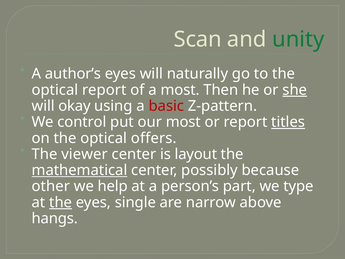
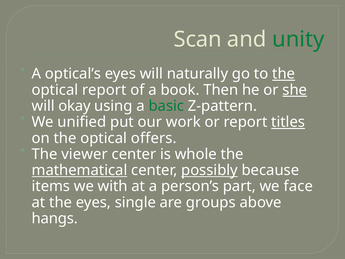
author’s: author’s -> optical’s (73, 74)
the underline: none -> present (284, 74)
a most: most -> book (180, 90)
basic colour: red -> green (166, 106)
control: control -> unified (82, 122)
our most: most -> work (183, 122)
layout: layout -> whole (196, 154)
possibly underline: none -> present (209, 170)
other: other -> items (51, 186)
help: help -> with (113, 186)
type: type -> face (298, 186)
the underline: present -> none (61, 202)
narrow: narrow -> groups (211, 202)
